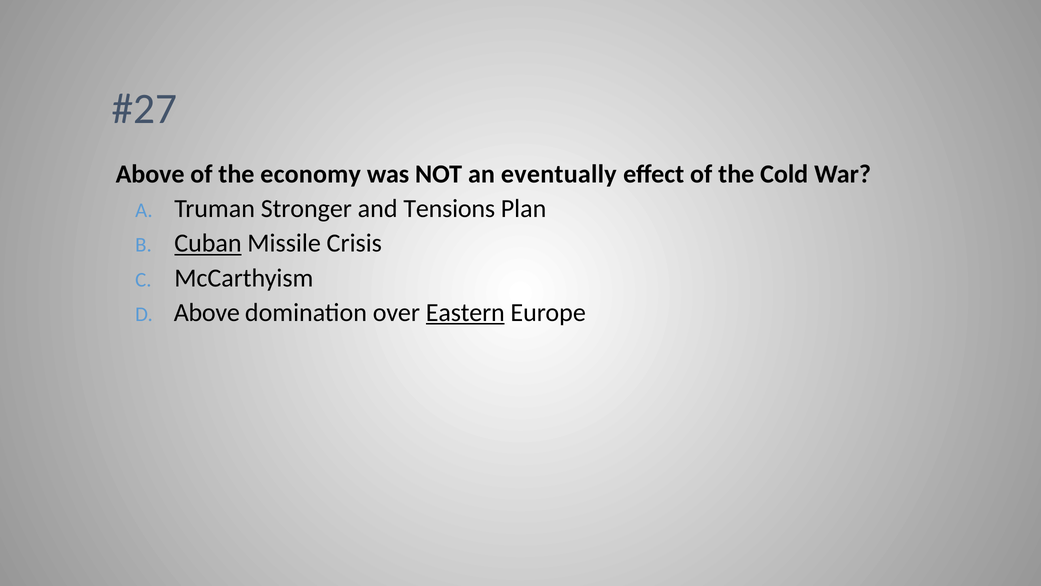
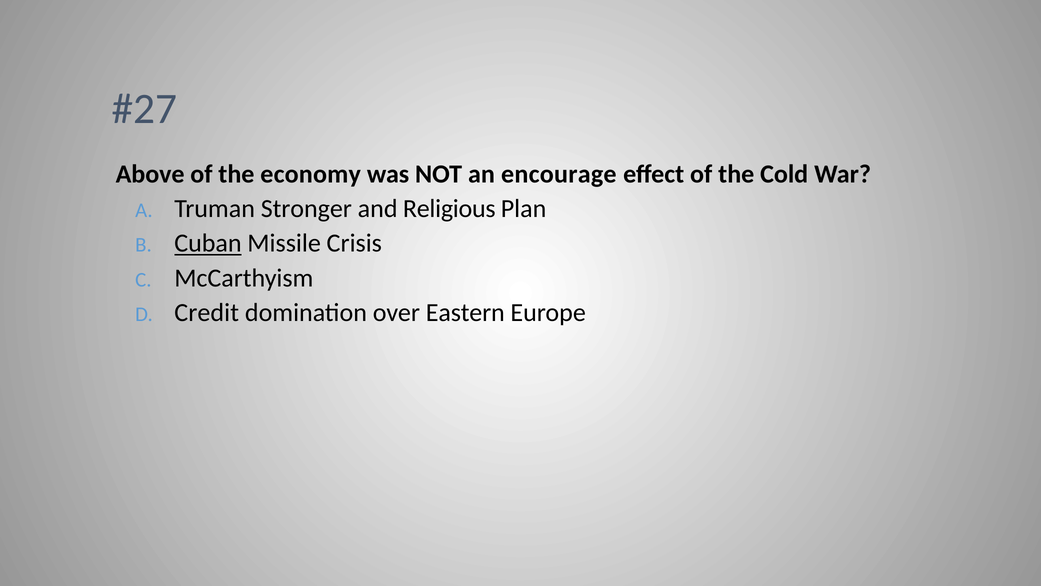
eventually: eventually -> encourage (559, 174)
Tensions: Tensions -> Religious (449, 209)
Above: Above -> Credit (207, 312)
Eastern underline: present -> none (465, 312)
